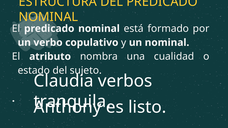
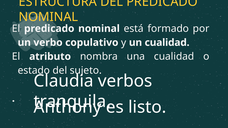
un nominal: nominal -> cualidad (167, 43)
